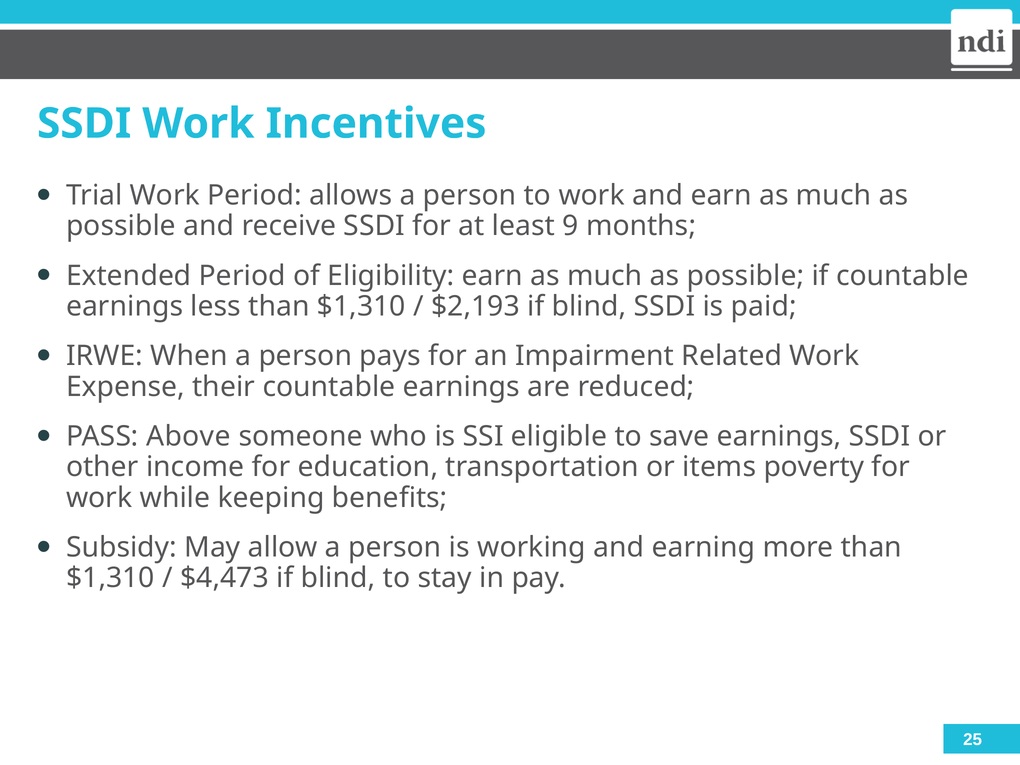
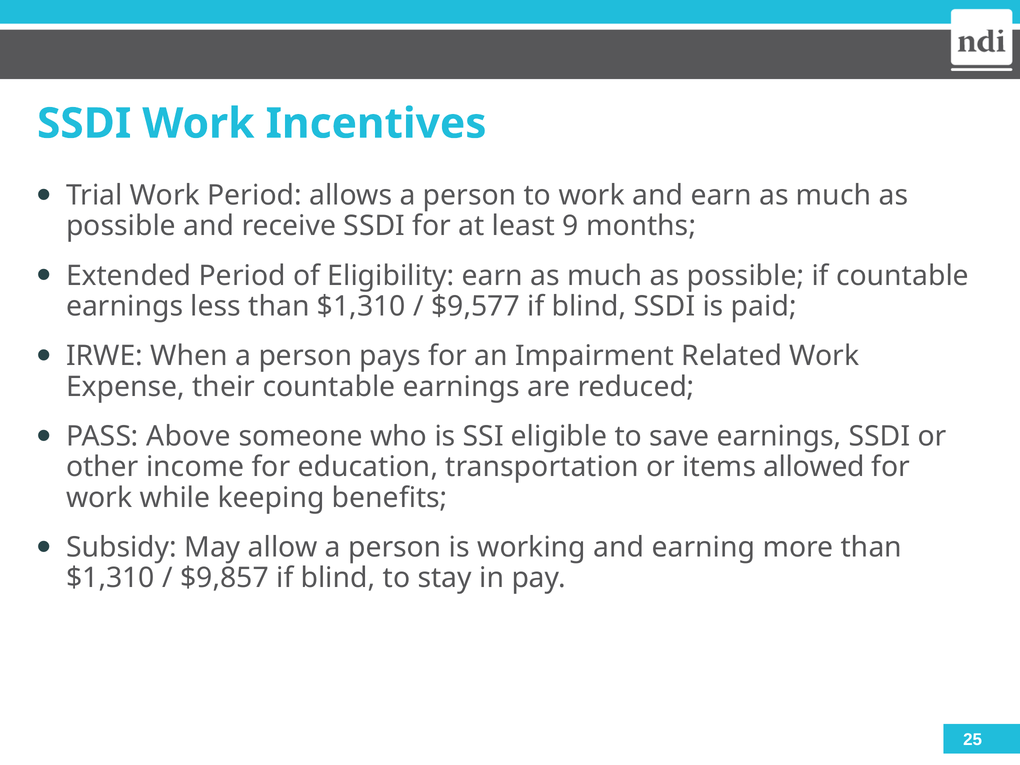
$2,193: $2,193 -> $9,577 (475, 306)
poverty: poverty -> allowed (814, 467)
$4,473: $4,473 -> $9,857 (224, 578)
